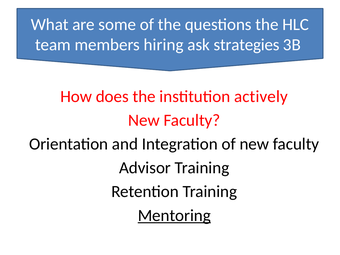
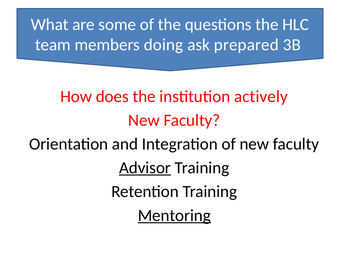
hiring: hiring -> doing (164, 45)
strategies: strategies -> prepared (246, 45)
Advisor underline: none -> present (145, 168)
